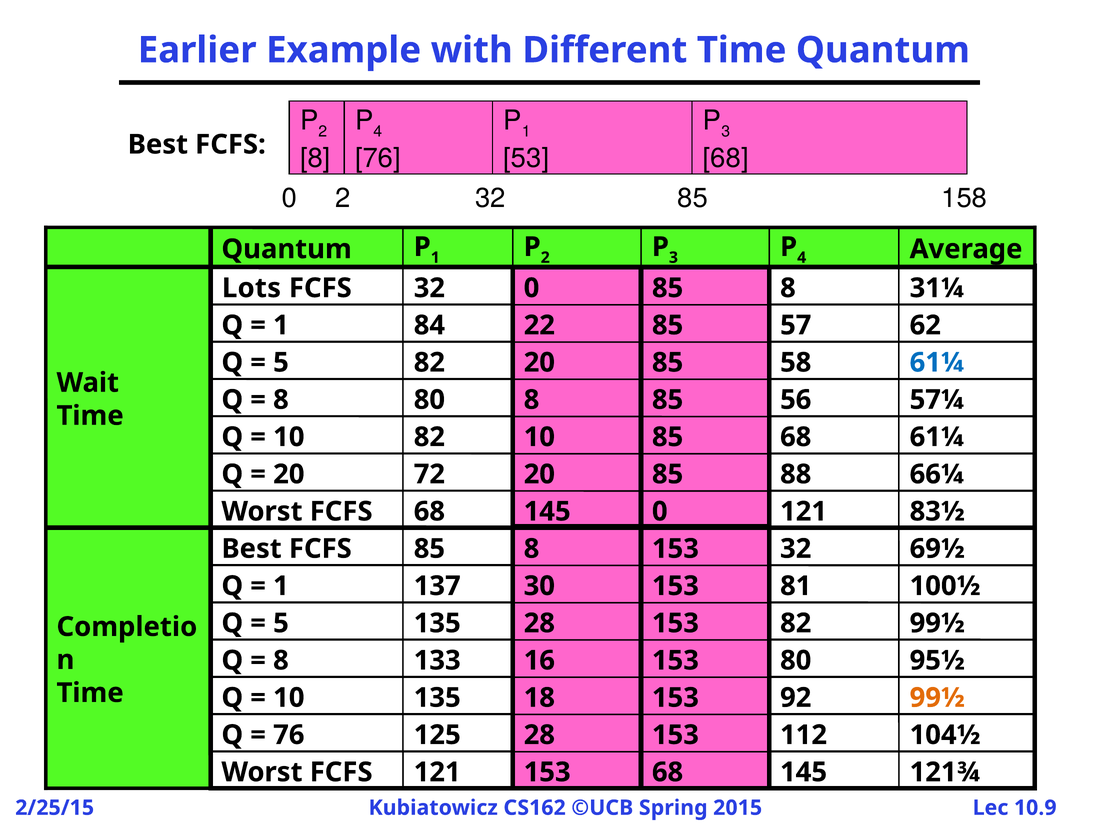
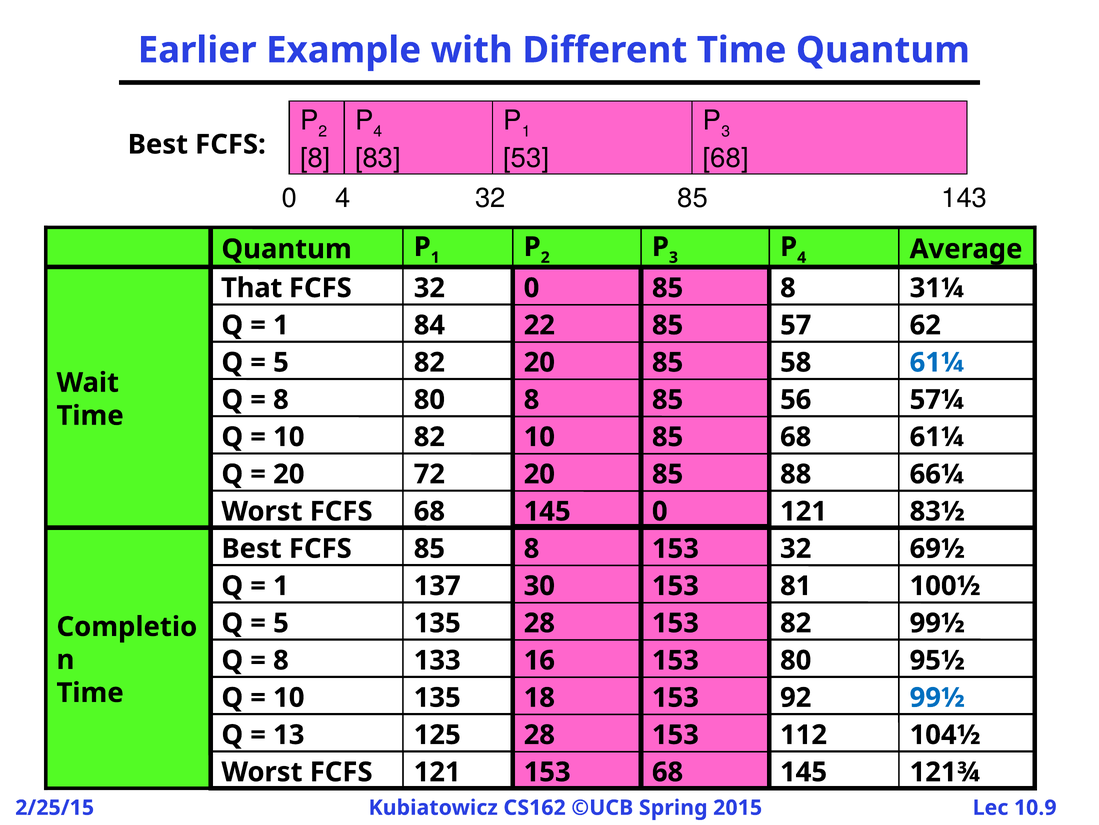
76: 76 -> 83 (378, 158)
0 2: 2 -> 4 (343, 198)
158: 158 -> 143 (964, 198)
Lots: Lots -> That (252, 288)
99½ colour: orange -> blue (937, 697)
76: 76 -> 13 (289, 734)
